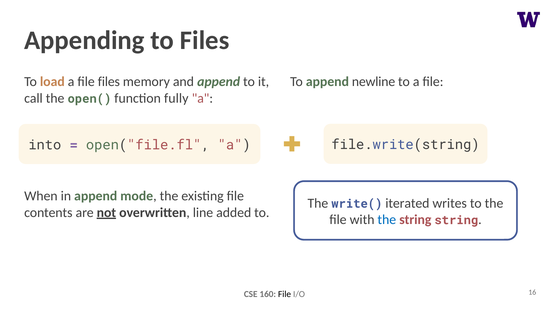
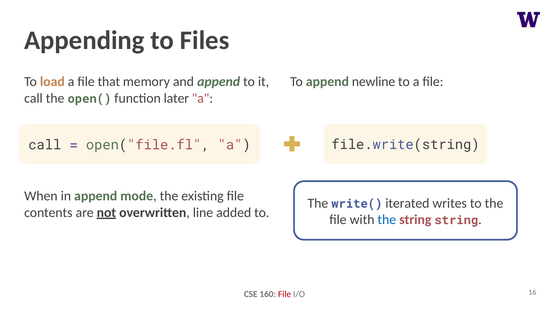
file files: files -> that (109, 82)
fully: fully -> later (176, 98)
into: into -> call (45, 145)
File colour: black -> red (285, 294)
